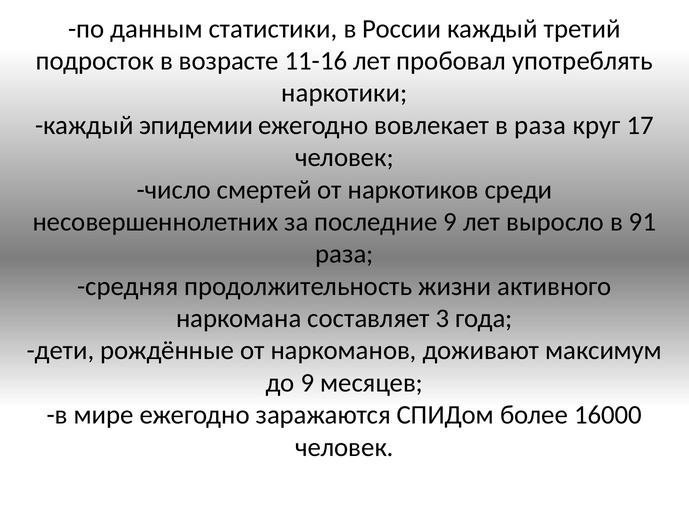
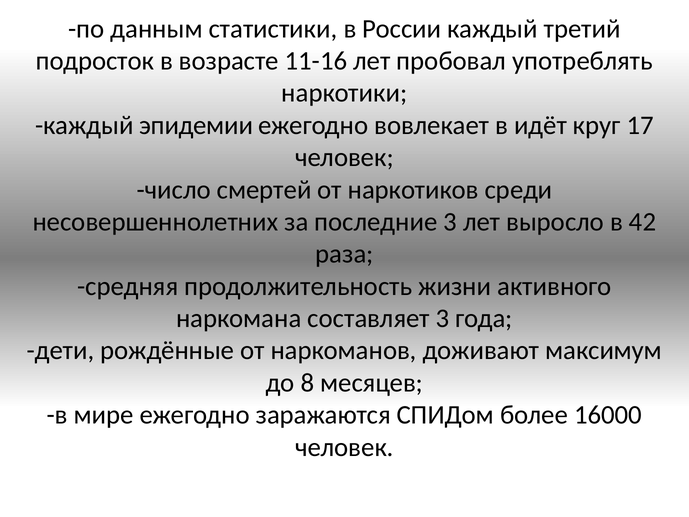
в раза: раза -> идёт (541, 125)
последние 9: 9 -> 3 (450, 222)
91: 91 -> 42 (643, 222)
до 9: 9 -> 8 (307, 383)
